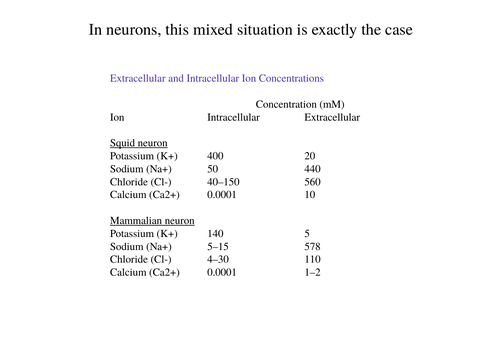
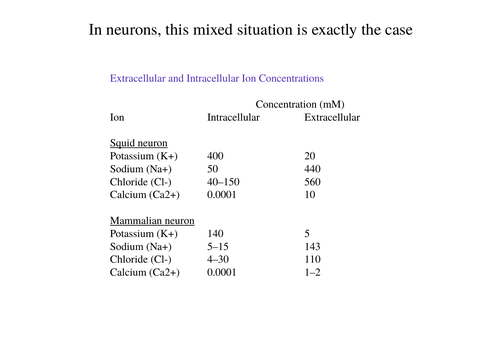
578: 578 -> 143 (313, 247)
